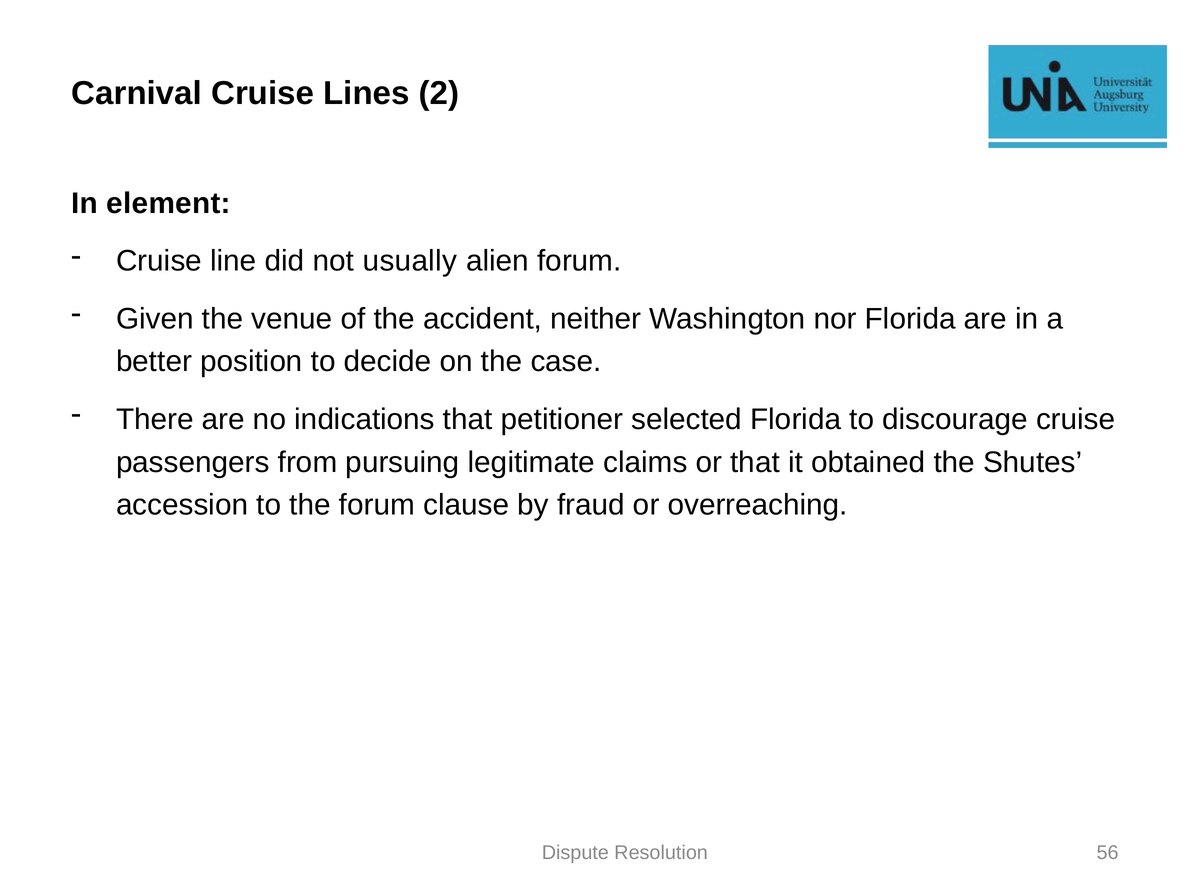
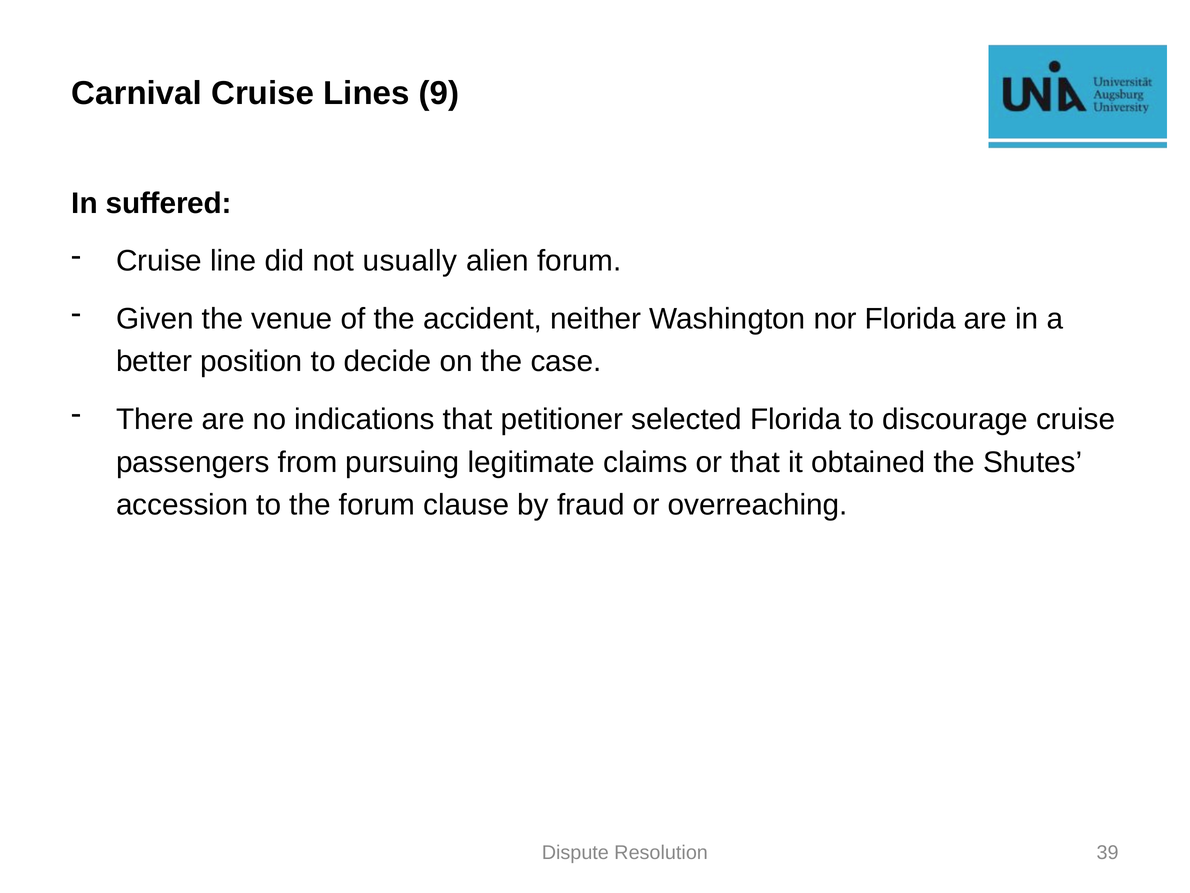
2: 2 -> 9 (439, 93)
element: element -> suffered (169, 203)
56: 56 -> 39 (1108, 852)
